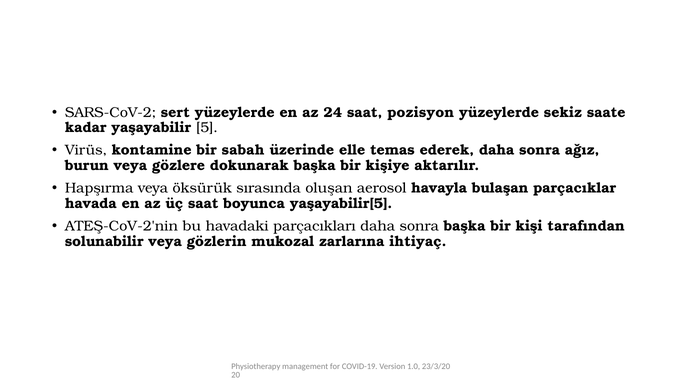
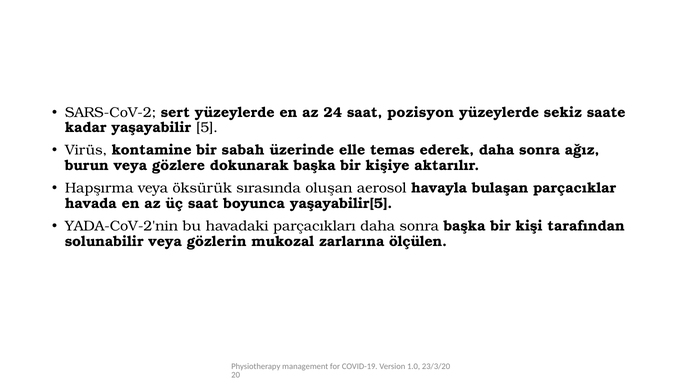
ATEŞ-CoV-2'nin: ATEŞ-CoV-2'nin -> YADA-CoV-2'nin (121, 226)
ihtiyaç: ihtiyaç -> ölçülen (418, 242)
